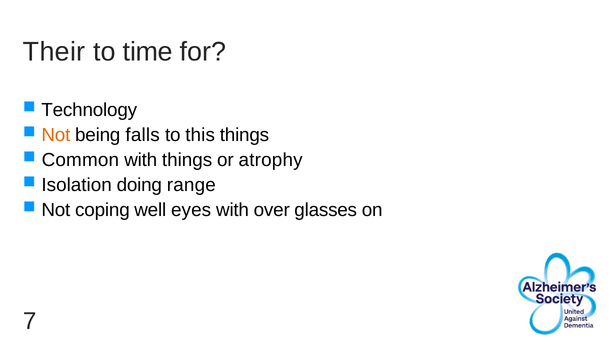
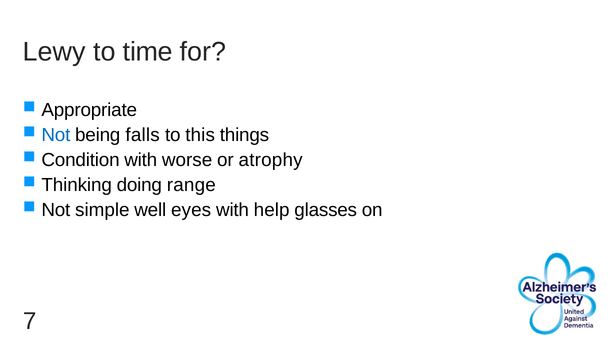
Their: Their -> Lewy (54, 52)
Technology: Technology -> Appropriate (89, 110)
Not colour: orange -> blue (56, 135)
Common: Common -> Condition (81, 160)
with things: things -> worse (187, 160)
Isolation: Isolation -> Thinking (77, 185)
coping: coping -> simple (102, 210)
over: over -> help (272, 210)
